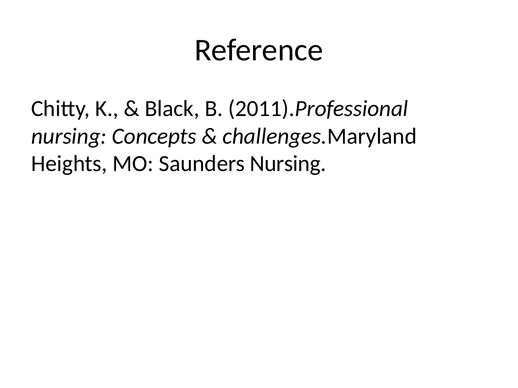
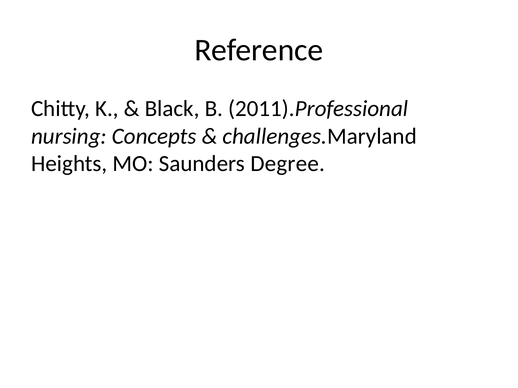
Saunders Nursing: Nursing -> Degree (288, 164)
